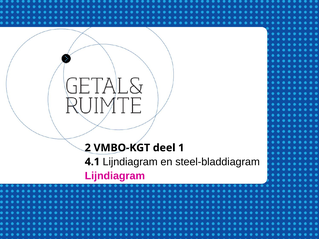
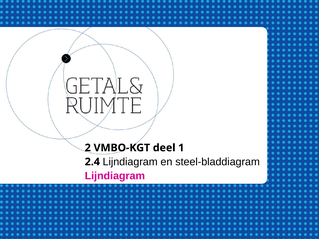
4.1: 4.1 -> 2.4 (92, 162)
